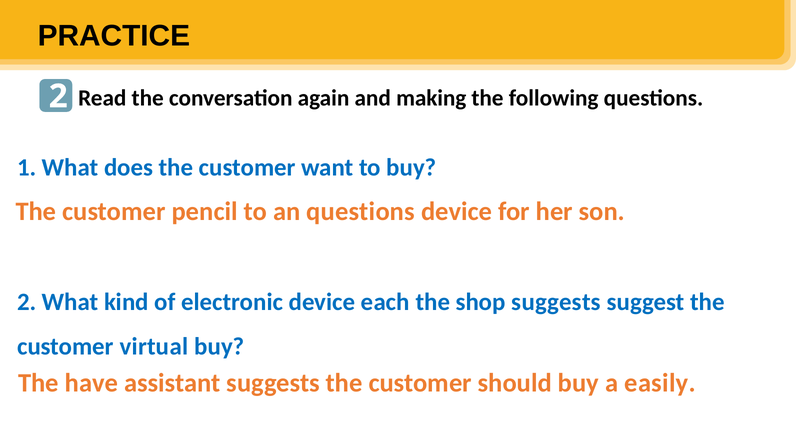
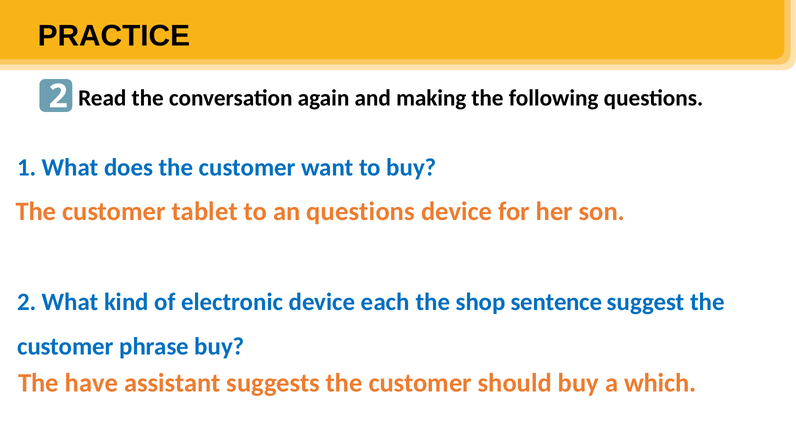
pencil: pencil -> tablet (205, 212)
shop suggests: suggests -> sentence (556, 302)
virtual: virtual -> phrase (154, 346)
easily: easily -> which (660, 383)
